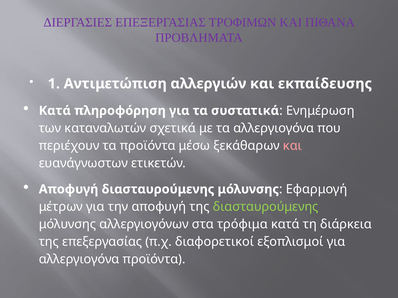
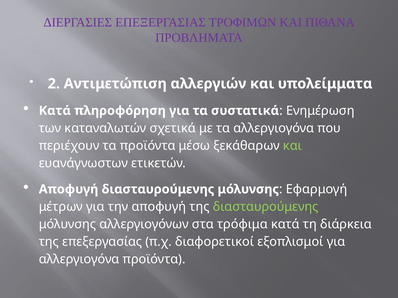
1: 1 -> 2 (54, 84)
εκπαίδευσης: εκπαίδευσης -> υπολείμματα (325, 84)
και colour: pink -> light green (292, 146)
